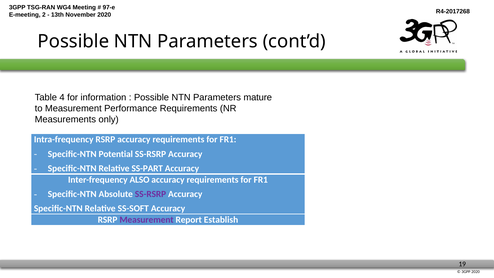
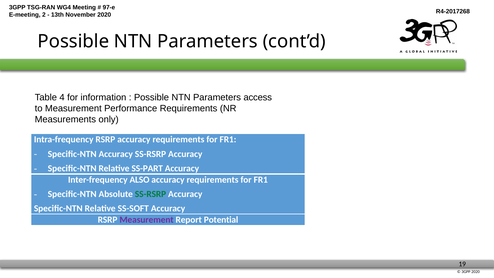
mature: mature -> access (258, 97)
Specific-NTN Potential: Potential -> Accuracy (116, 154)
SS-RSRP colour: purple -> green (150, 194)
Establish: Establish -> Potential (221, 220)
